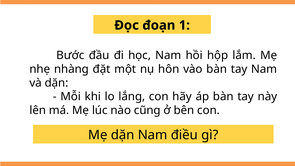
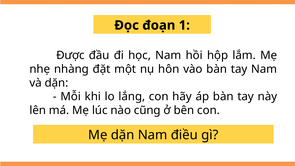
Bước: Bước -> Được (70, 55)
